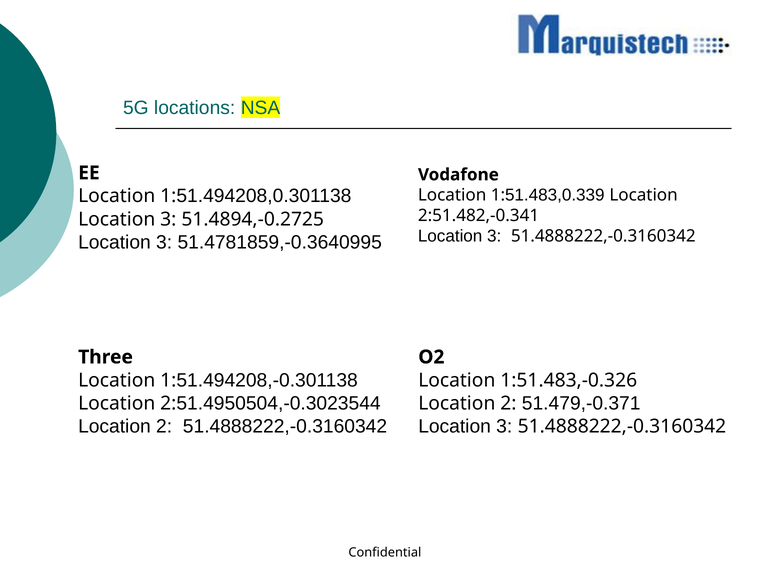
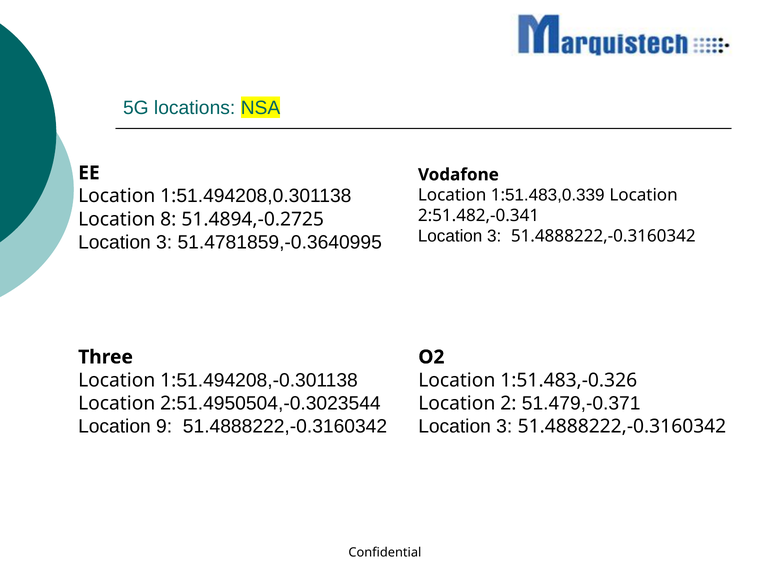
3: 3 -> 8 (168, 219)
2: 2 -> 9 (164, 426)
